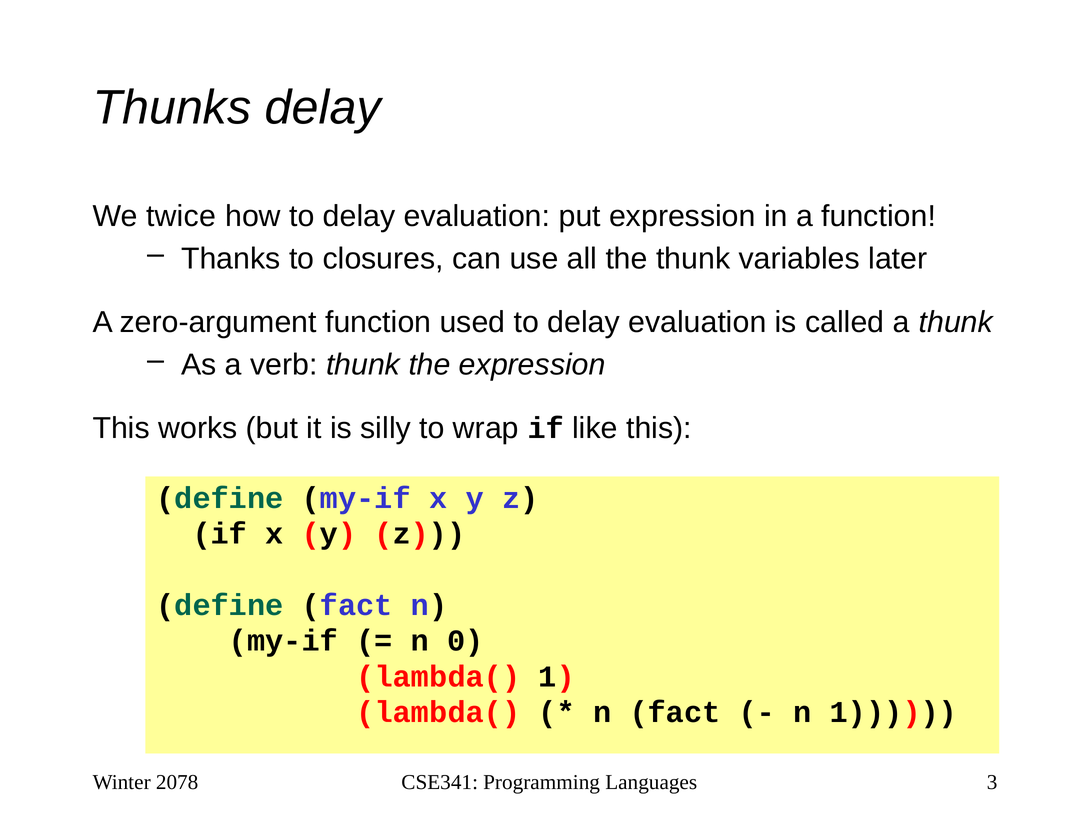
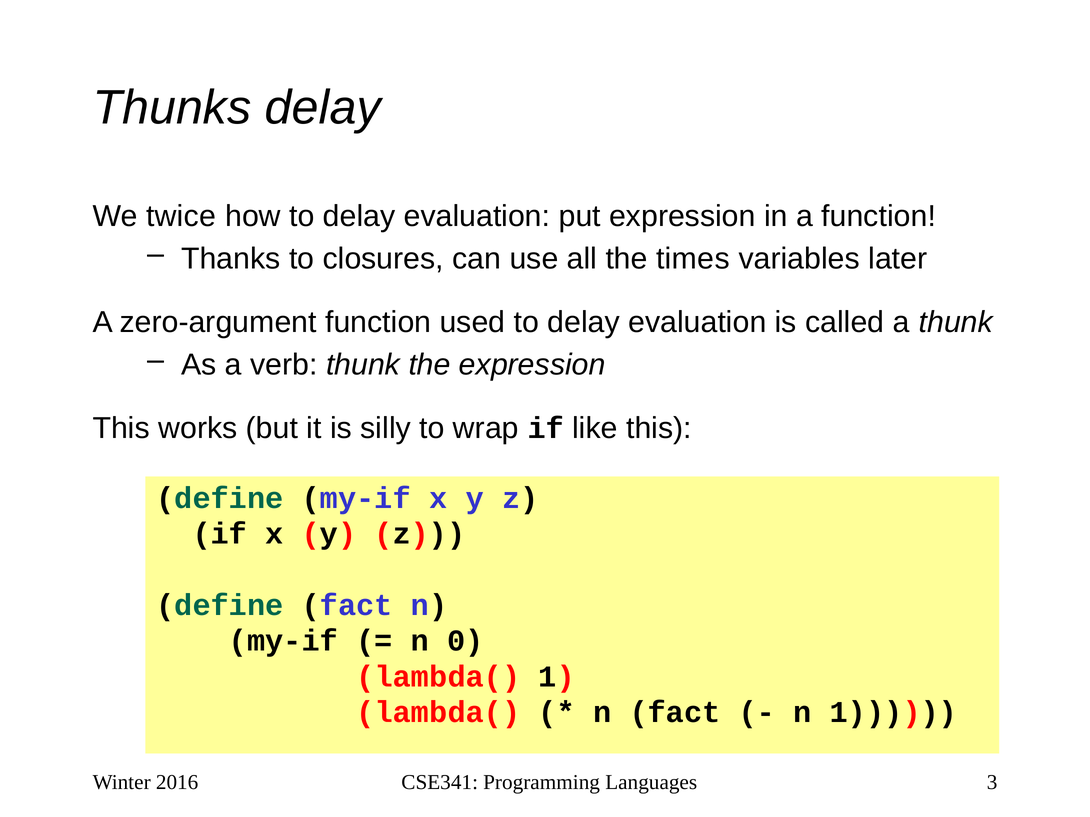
the thunk: thunk -> times (693, 259)
2078: 2078 -> 2016 (177, 783)
